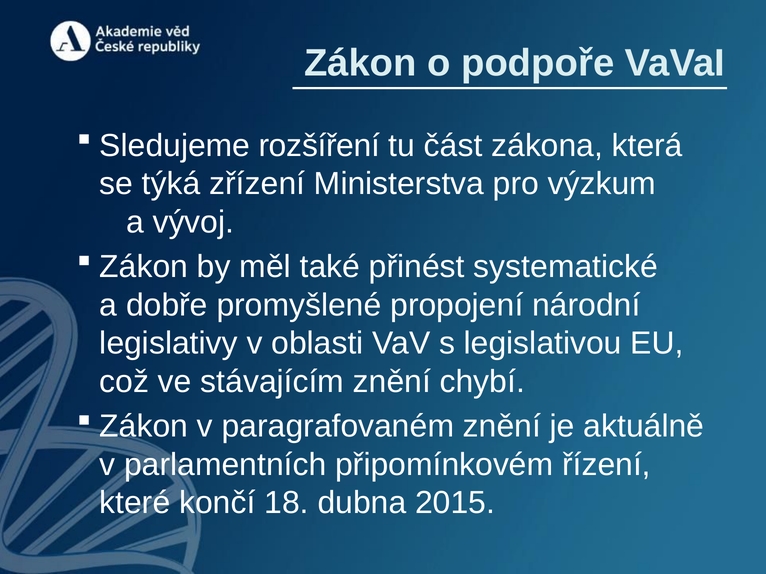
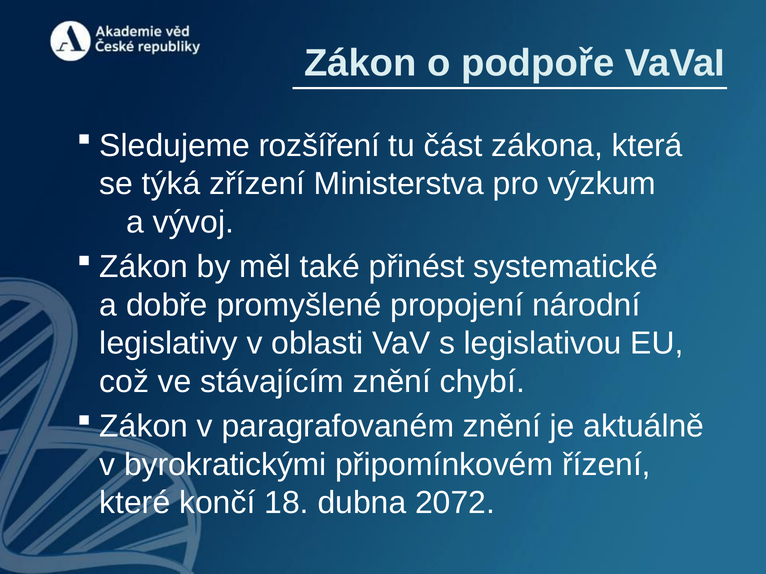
parlamentních: parlamentních -> byrokratickými (225, 465)
2015: 2015 -> 2072 (455, 503)
